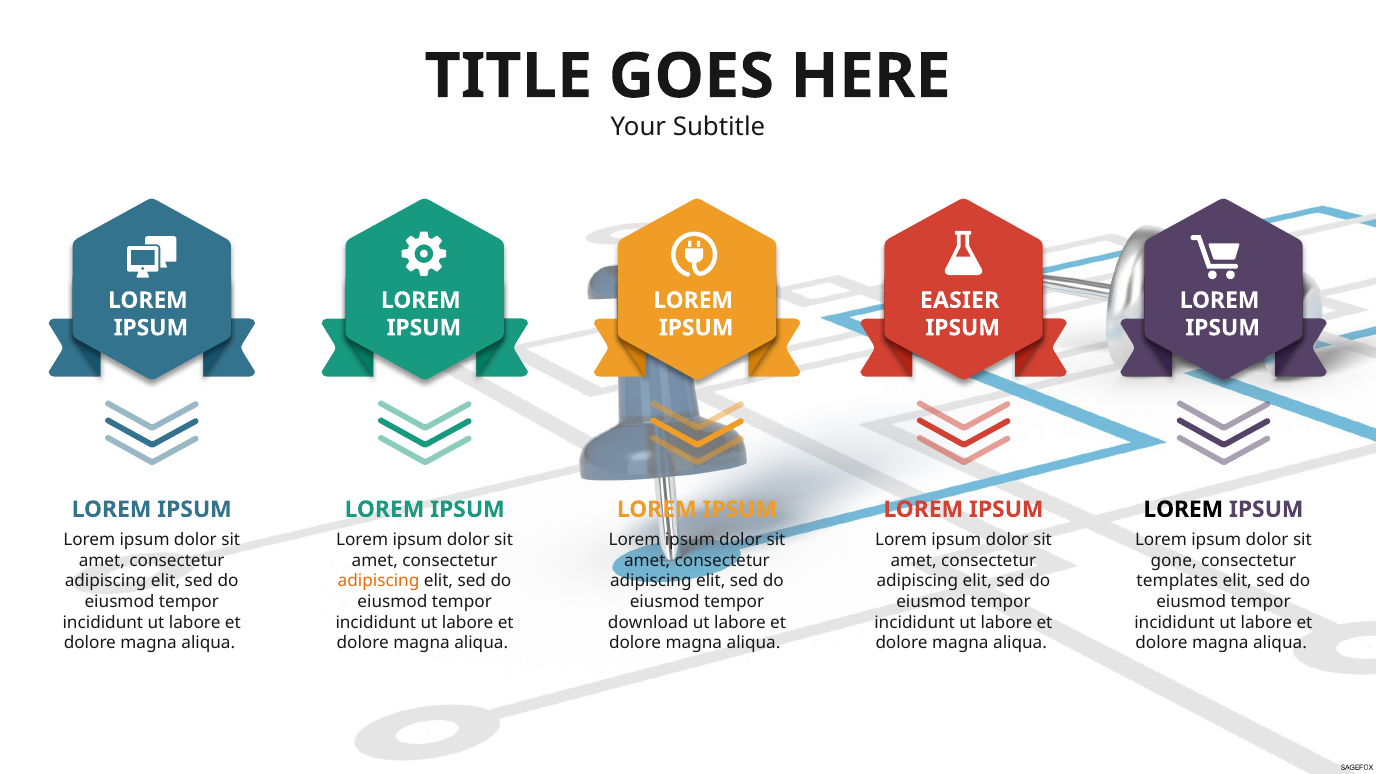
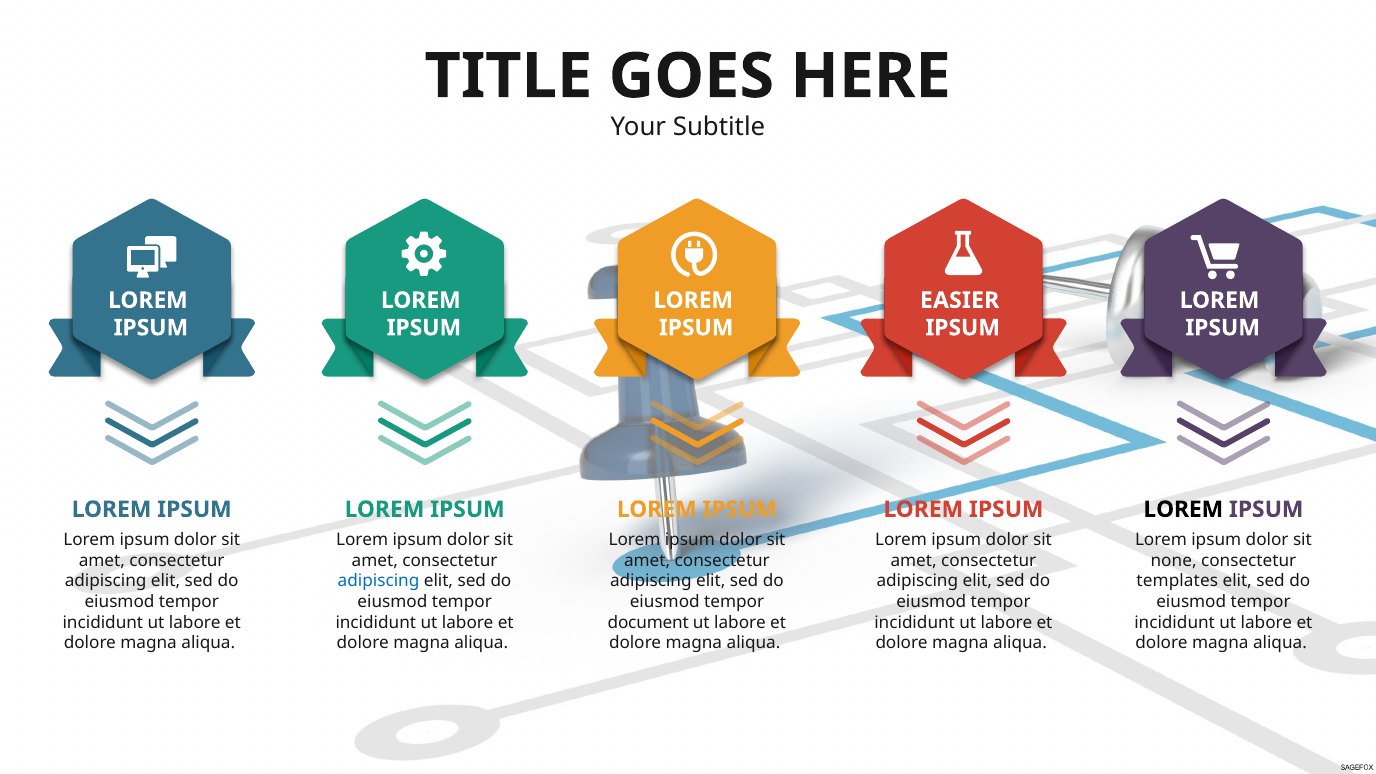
gone: gone -> none (1174, 561)
adipiscing colour: orange -> blue (379, 581)
download: download -> document (648, 622)
